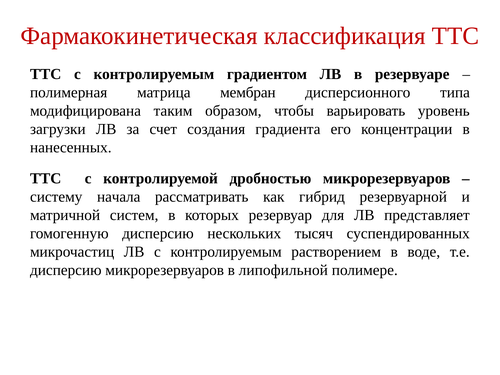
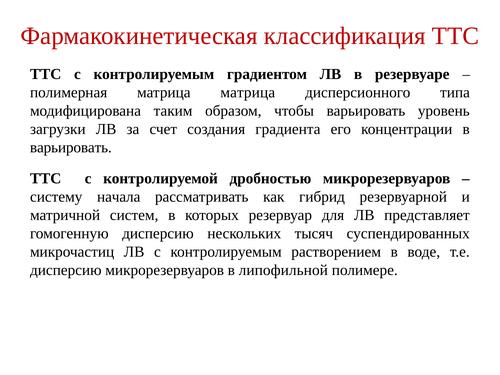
матрица мембран: мембран -> матрица (248, 93)
нанесенных: нанесенных -> варьировать (71, 147)
